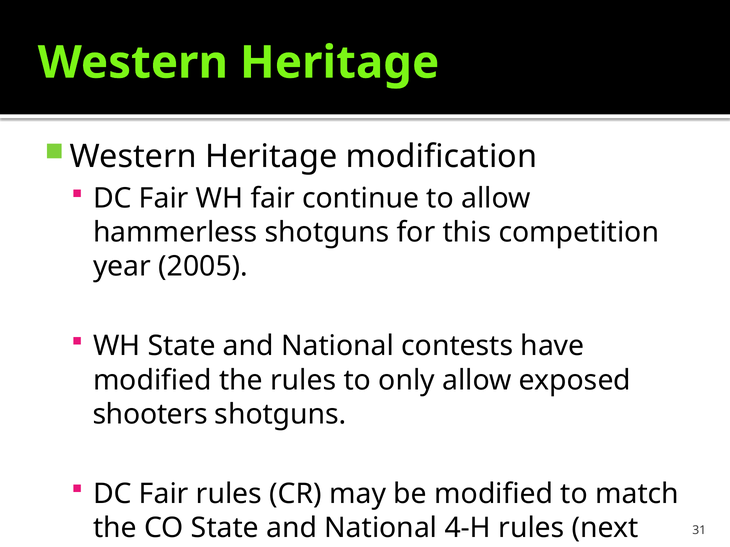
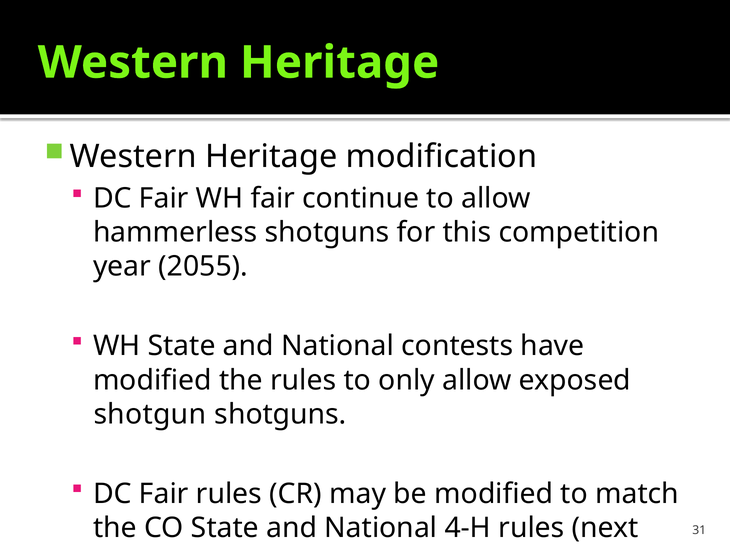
2005: 2005 -> 2055 (203, 267)
shooters: shooters -> shotgun (150, 415)
